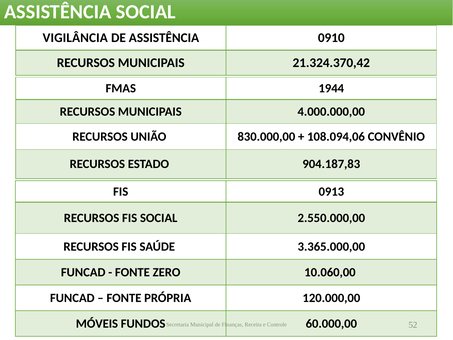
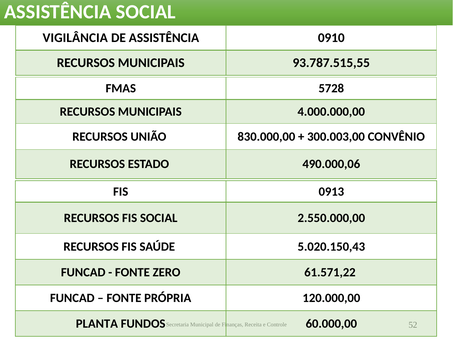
21.324.370,42: 21.324.370,42 -> 93.787.515,55 (331, 63)
1944: 1944 -> 5728 (331, 88)
108.094,06: 108.094,06 -> 300.003,00 (336, 137)
904.187,83: 904.187,83 -> 490.000,06 (331, 164)
3.365.000,00: 3.365.000,00 -> 5.020.150,43 (331, 246)
10.060,00: 10.060,00 -> 61.571,22 (330, 272)
MÓVEIS: MÓVEIS -> PLANTA (97, 323)
